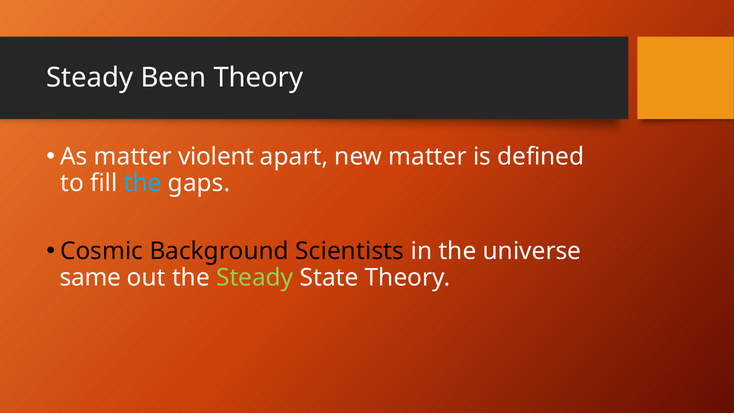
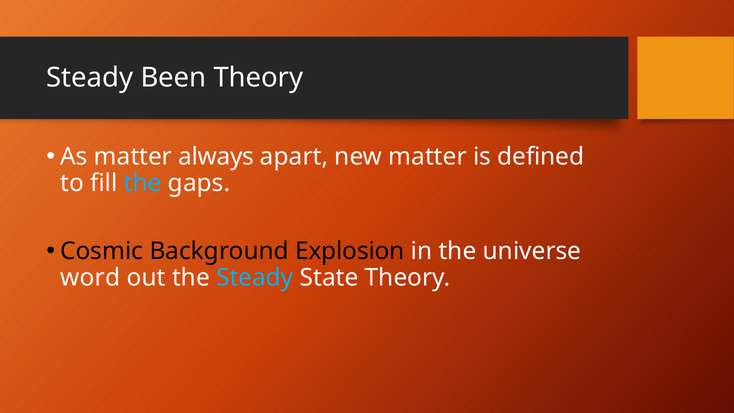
violent: violent -> always (216, 157)
Scientists: Scientists -> Explosion (350, 251)
same: same -> word (90, 278)
Steady colour: light green -> light blue (255, 278)
